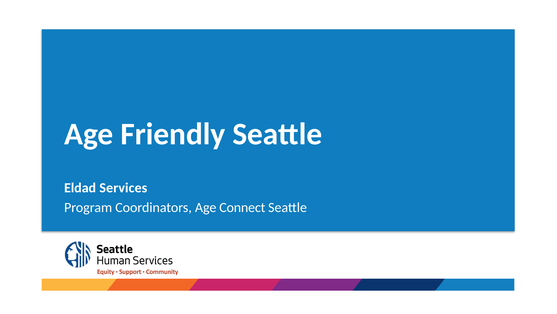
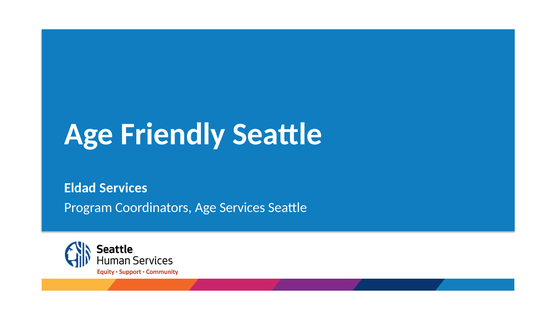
Age Connect: Connect -> Services (242, 207)
